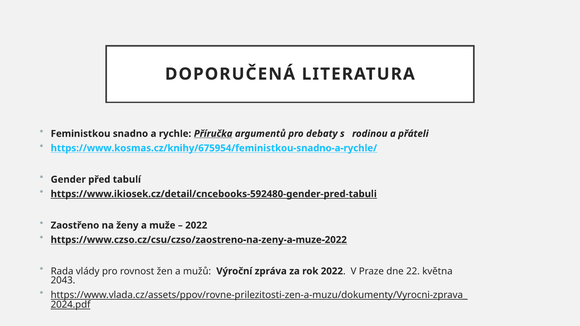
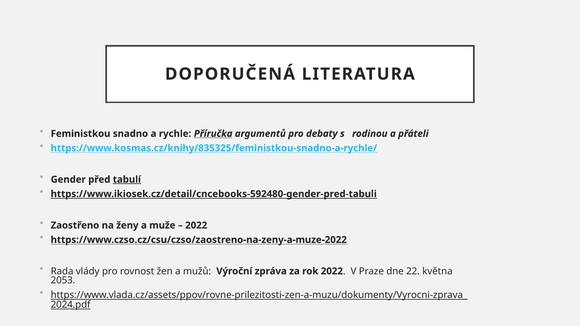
https://www.kosmas.cz/knihy/675954/feministkou-snadno-a-rychle/: https://www.kosmas.cz/knihy/675954/feministkou-snadno-a-rychle/ -> https://www.kosmas.cz/knihy/835325/feministkou-snadno-a-rychle/ (214, 148)
tabulí underline: none -> present (127, 180)
2043: 2043 -> 2053 (63, 281)
